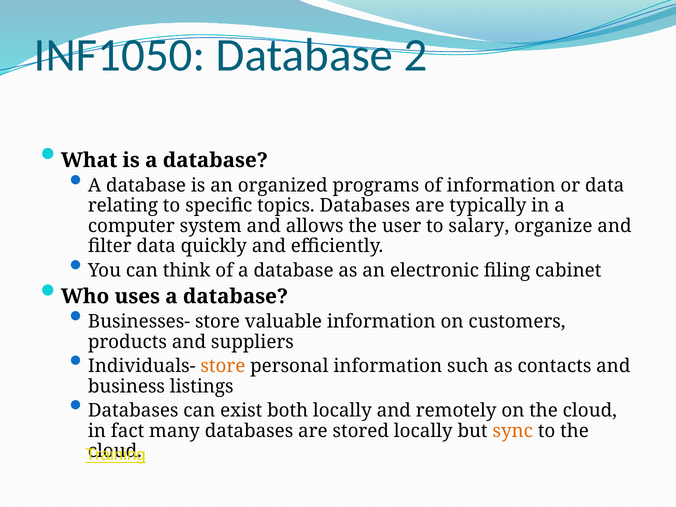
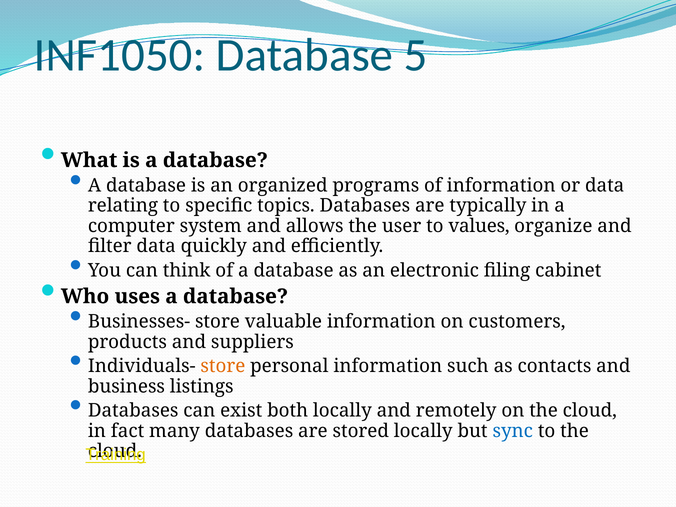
2: 2 -> 5 (416, 55)
salary: salary -> values (479, 226)
sync colour: orange -> blue (513, 431)
